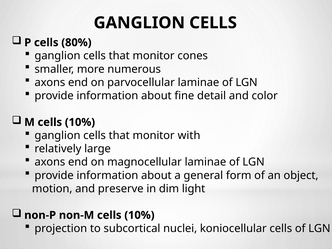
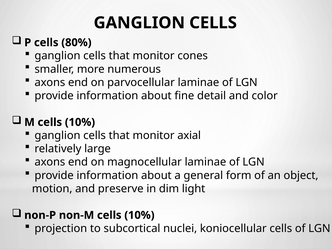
with: with -> axial (189, 136)
